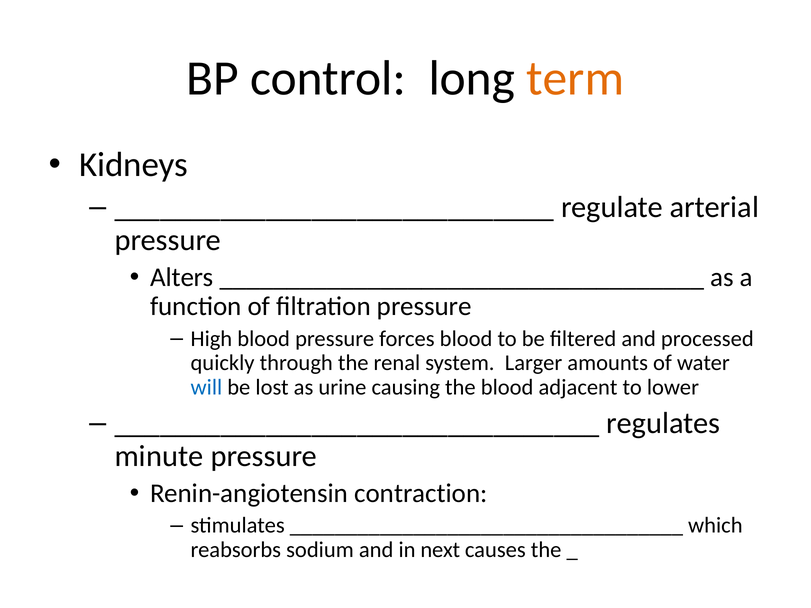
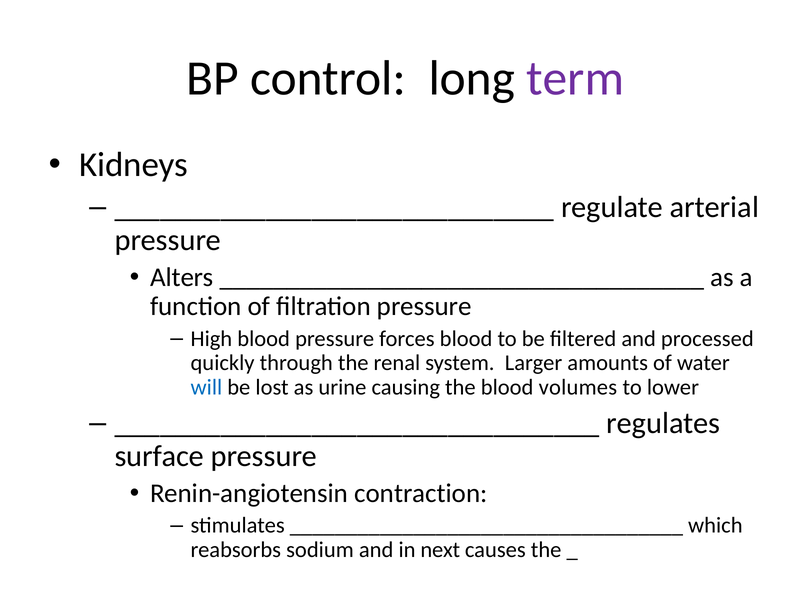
term colour: orange -> purple (575, 79)
adjacent: adjacent -> volumes (578, 387)
minute: minute -> surface (159, 456)
